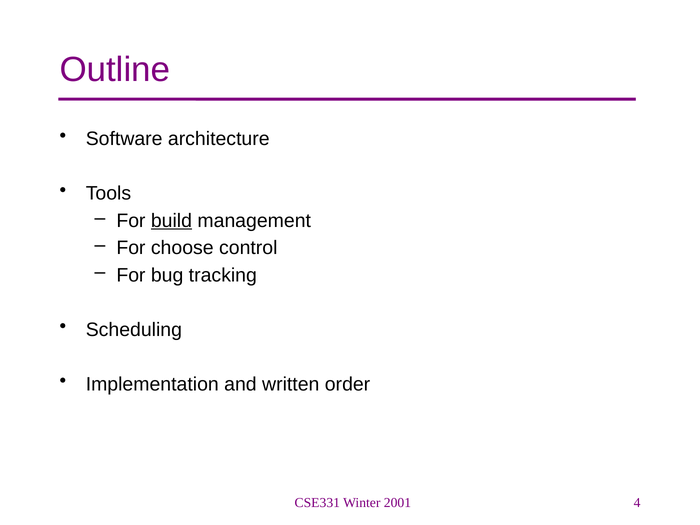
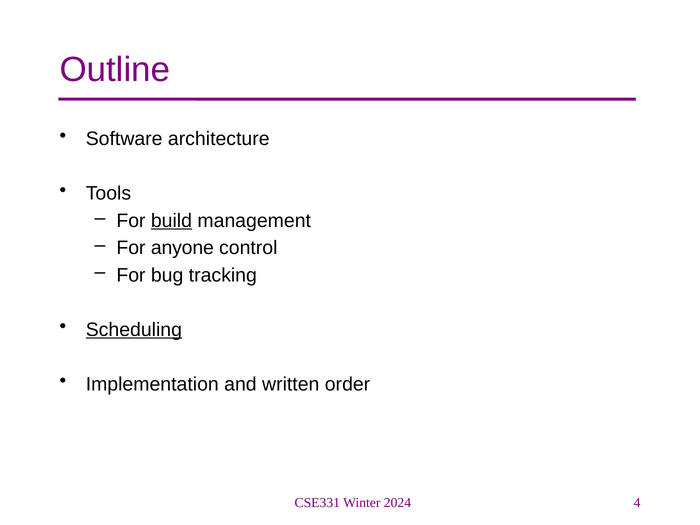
choose: choose -> anyone (182, 248)
Scheduling underline: none -> present (134, 330)
2001: 2001 -> 2024 (397, 503)
